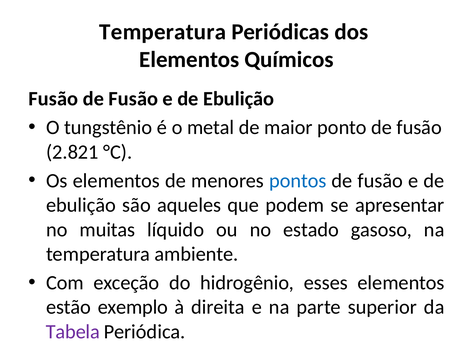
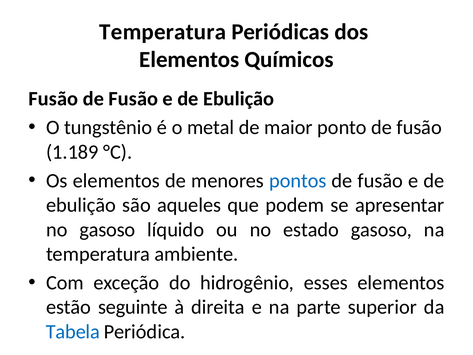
2.821: 2.821 -> 1.189 (72, 152)
no muitas: muitas -> gasoso (107, 229)
exemplo: exemplo -> seguinte (133, 307)
Tabela colour: purple -> blue (73, 331)
